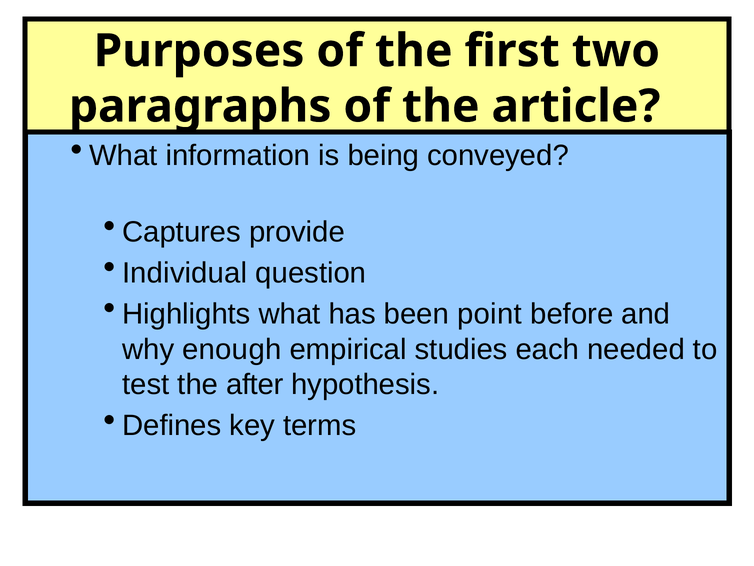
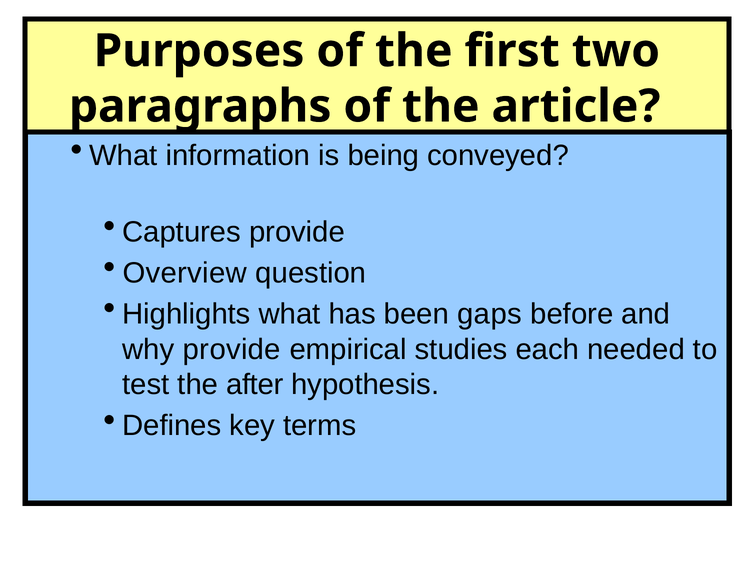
Individual: Individual -> Overview (185, 273)
point: point -> gaps (490, 314)
why enough: enough -> provide (232, 349)
